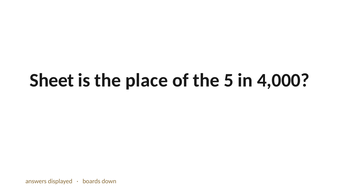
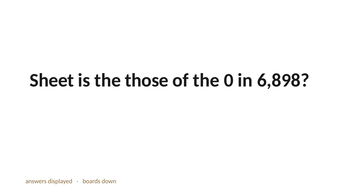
place: place -> those (147, 80)
5: 5 -> 0 (229, 80)
4,000: 4,000 -> 6,898 (283, 80)
